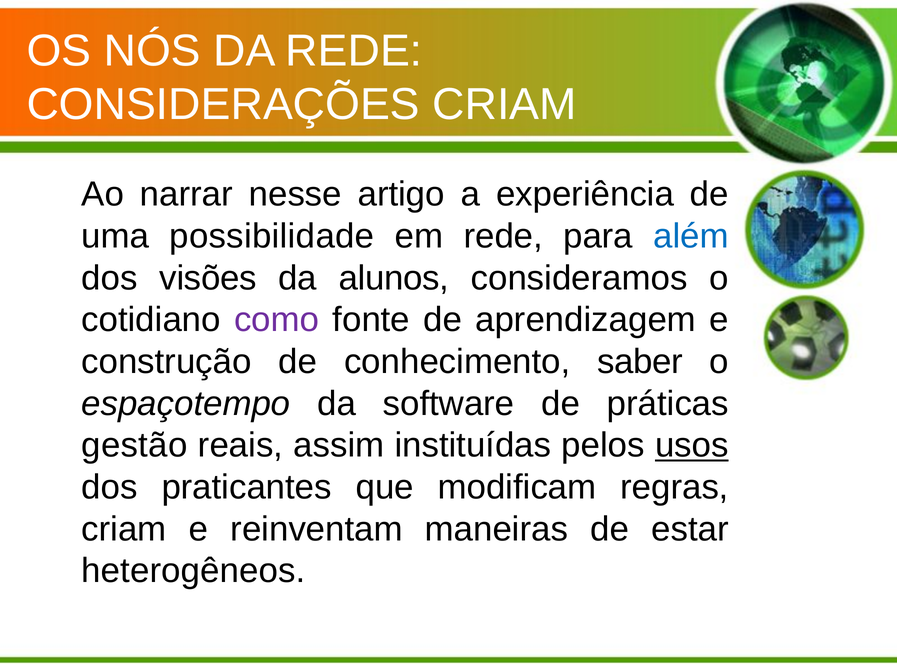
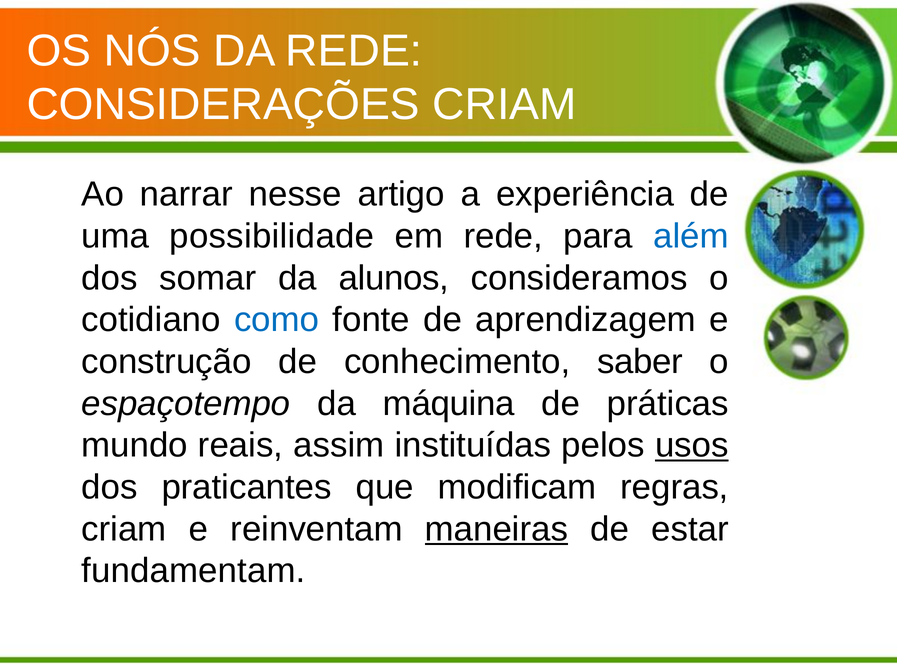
visões: visões -> somar (208, 278)
como colour: purple -> blue (277, 320)
software: software -> máquina (449, 404)
gestão: gestão -> mundo (135, 446)
maneiras underline: none -> present (496, 530)
heterogêneos: heterogêneos -> fundamentam (193, 572)
